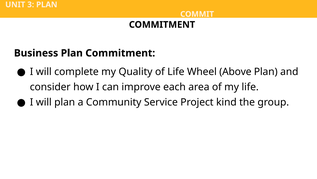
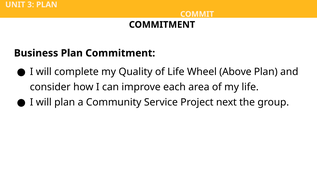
kind: kind -> next (226, 102)
